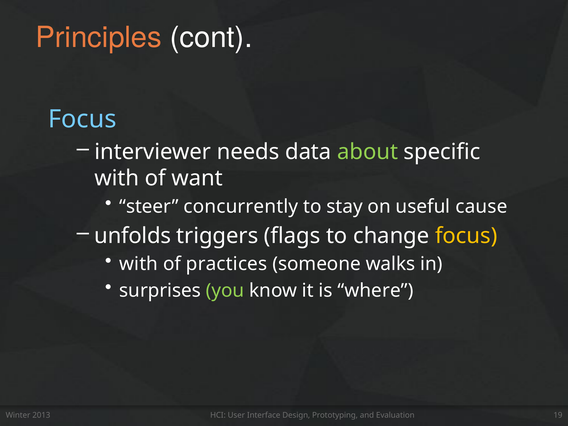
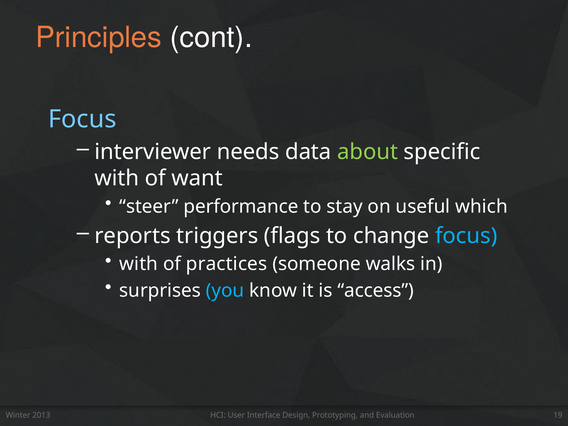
concurrently: concurrently -> performance (241, 206)
cause: cause -> which (482, 206)
unfolds: unfolds -> reports (133, 236)
focus colour: yellow -> light blue (466, 236)
you colour: light green -> light blue (225, 290)
where: where -> access (376, 290)
